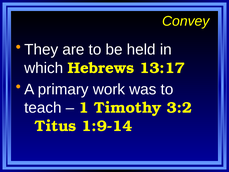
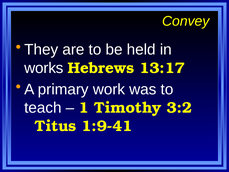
which: which -> works (44, 68)
1:9-14: 1:9-14 -> 1:9-41 (107, 126)
